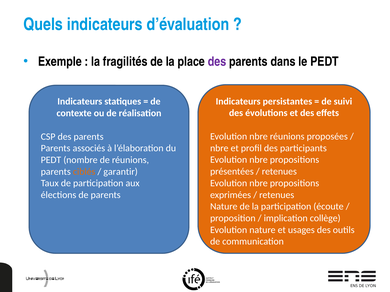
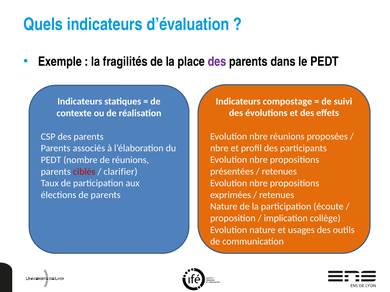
persistantes: persistantes -> compostage (287, 102)
ciblés colour: orange -> red (84, 172)
garantir: garantir -> clarifier (121, 172)
